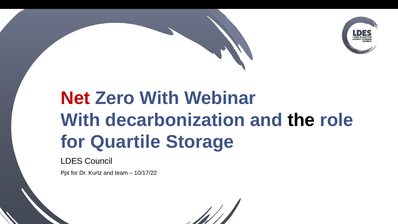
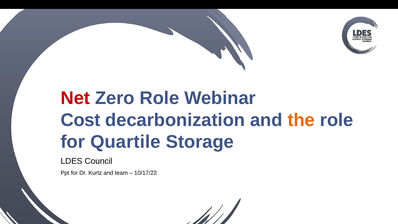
Zero With: With -> Role (159, 98)
With: With -> Cost (81, 120)
the colour: black -> orange (301, 120)
